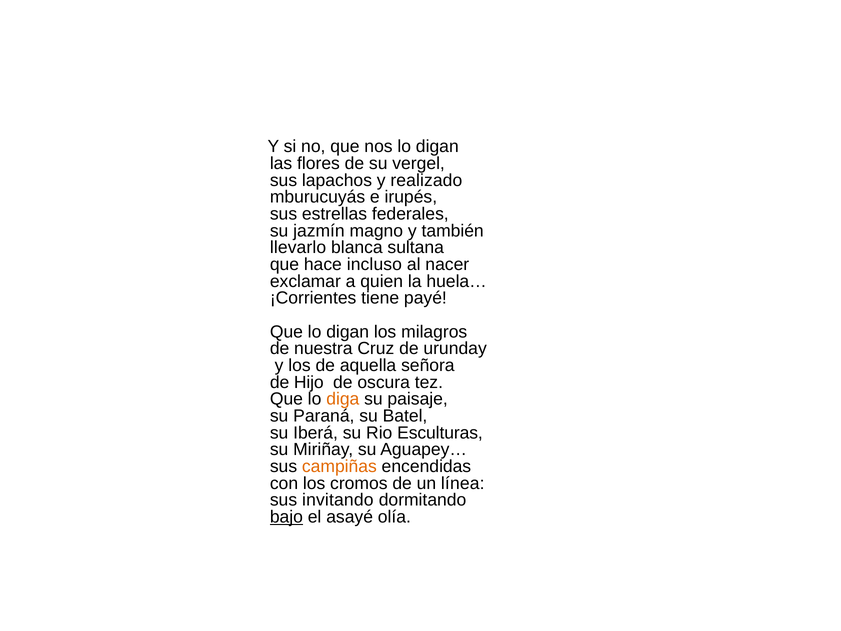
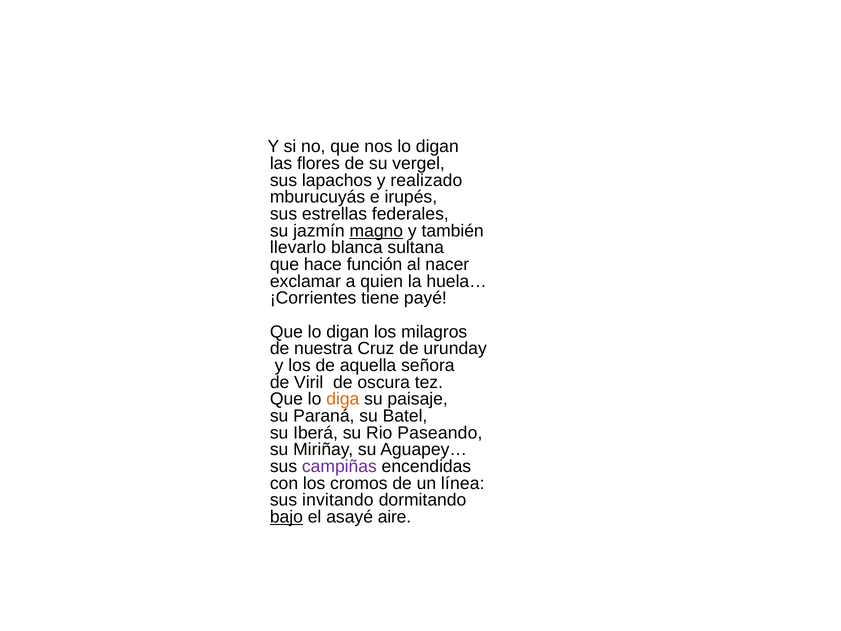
magno underline: none -> present (376, 231)
incluso: incluso -> función (375, 264)
Hijo: Hijo -> Viril (309, 382)
Esculturas: Esculturas -> Paseando (440, 433)
campiñas colour: orange -> purple (339, 466)
olía: olía -> aire (394, 517)
